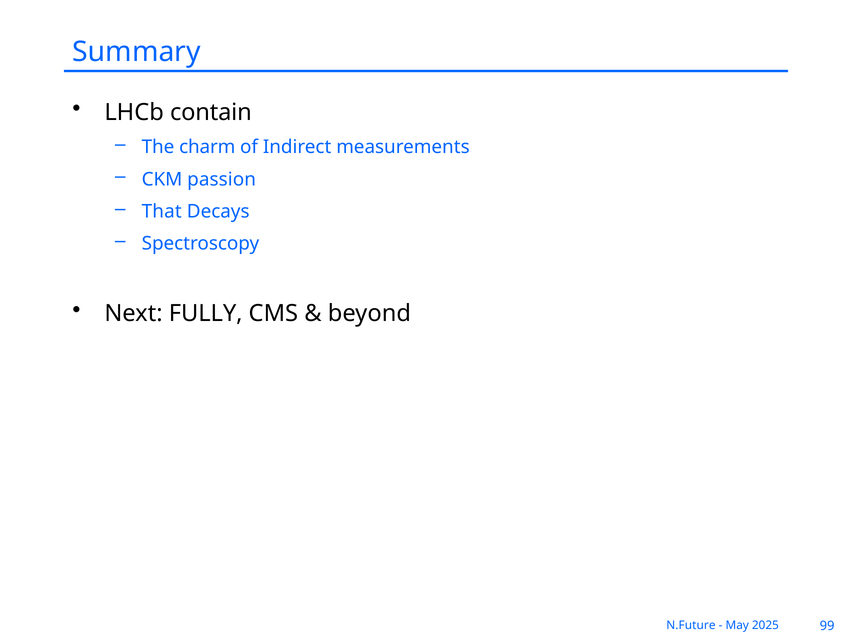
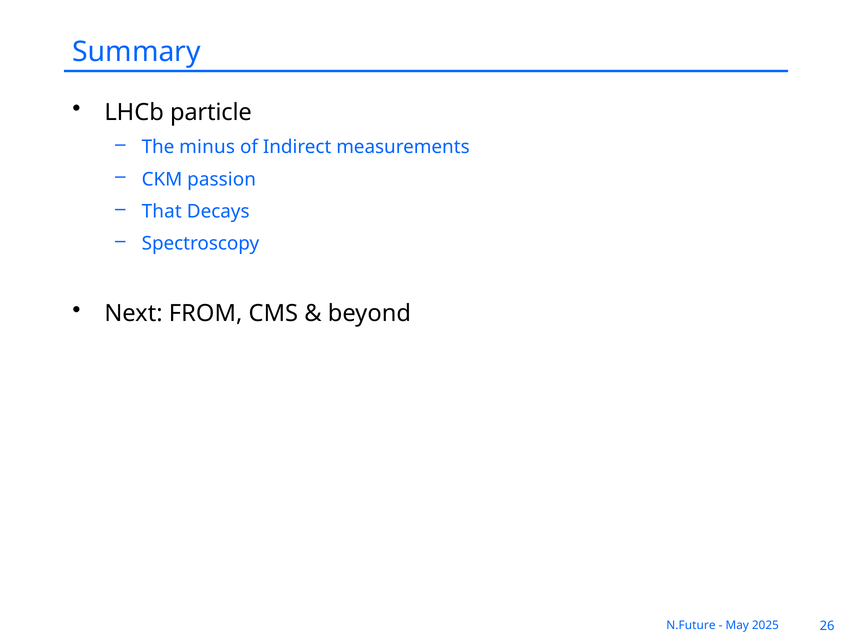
contain: contain -> particle (211, 112)
charm: charm -> minus (207, 147)
FULLY: FULLY -> FROM (206, 314)
99: 99 -> 26 (827, 626)
